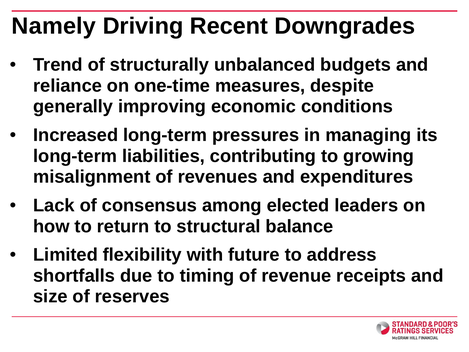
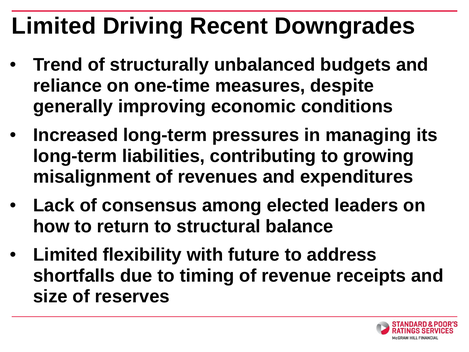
Namely: Namely -> Limited (54, 26)
